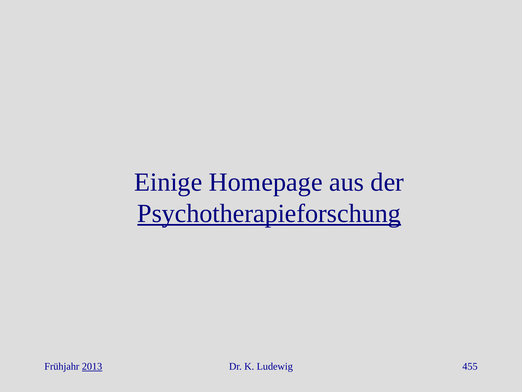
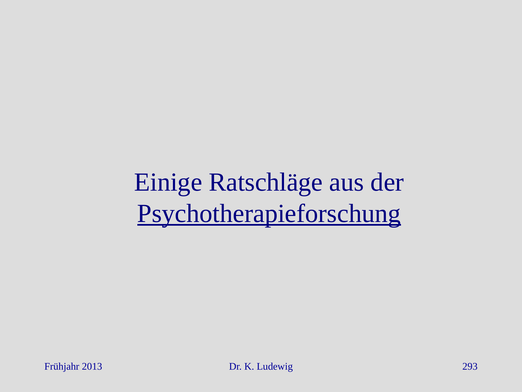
Homepage: Homepage -> Ratschläge (266, 182)
2013 underline: present -> none (92, 366)
455: 455 -> 293 (470, 366)
